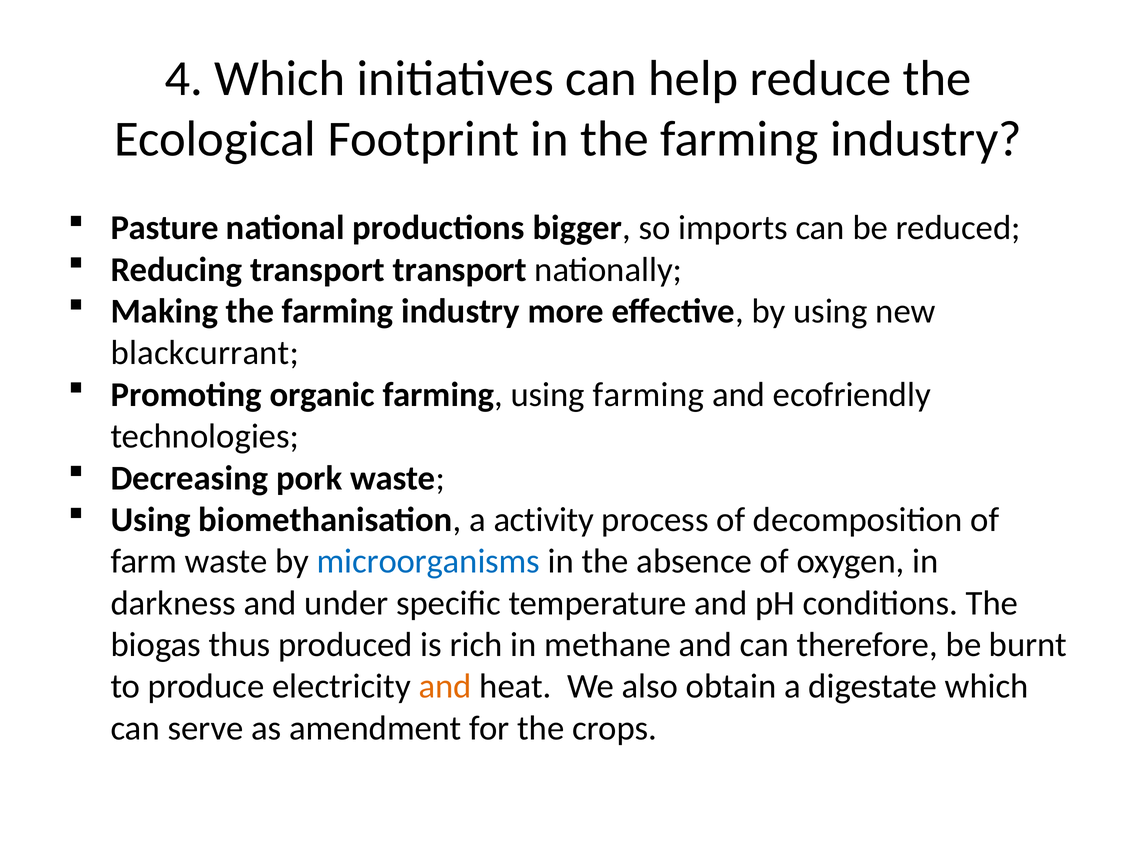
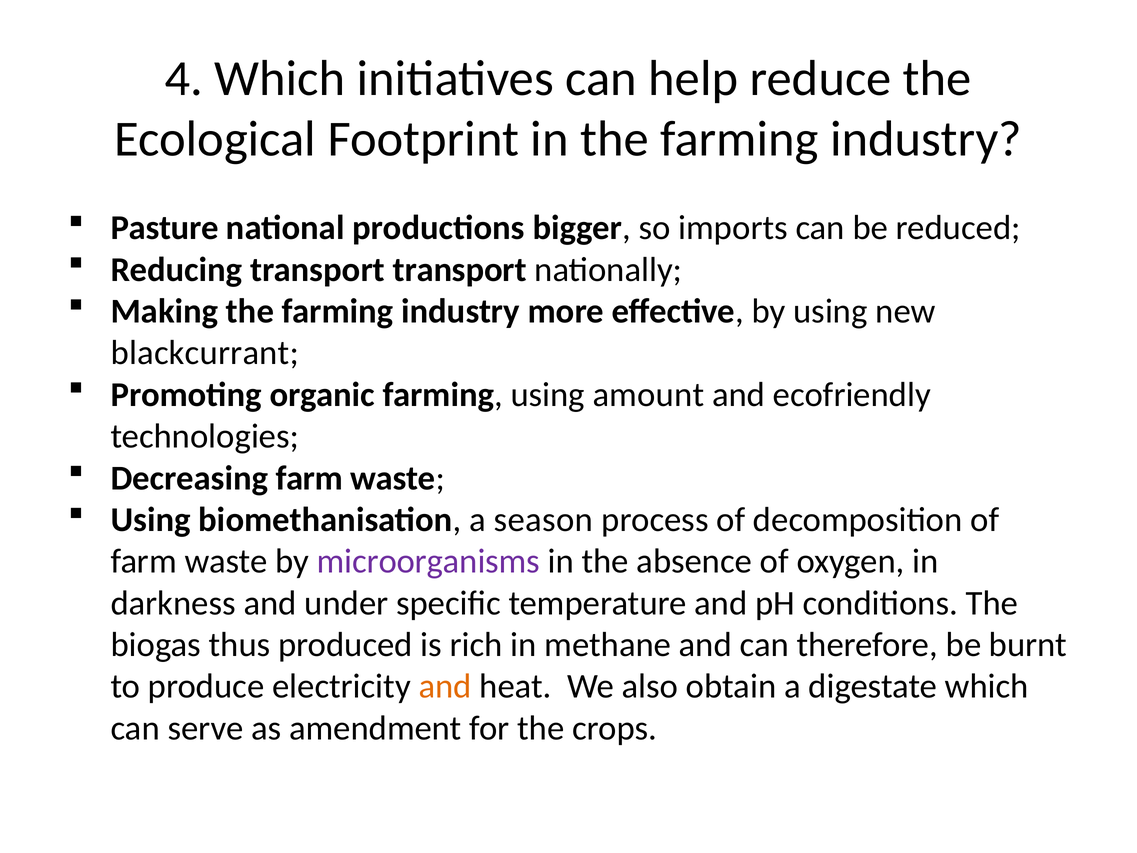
using farming: farming -> amount (648, 395)
Decreasing pork: pork -> farm (309, 478)
activity: activity -> season (543, 520)
microorganisms colour: blue -> purple (428, 561)
